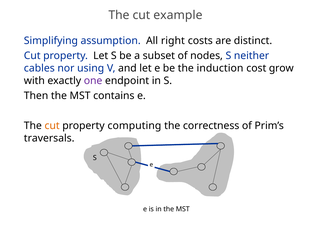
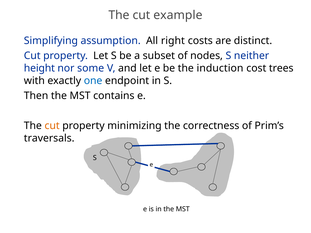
cables: cables -> height (39, 68)
using: using -> some (91, 68)
grow: grow -> trees (281, 68)
one colour: purple -> blue (93, 81)
computing: computing -> minimizing (134, 126)
